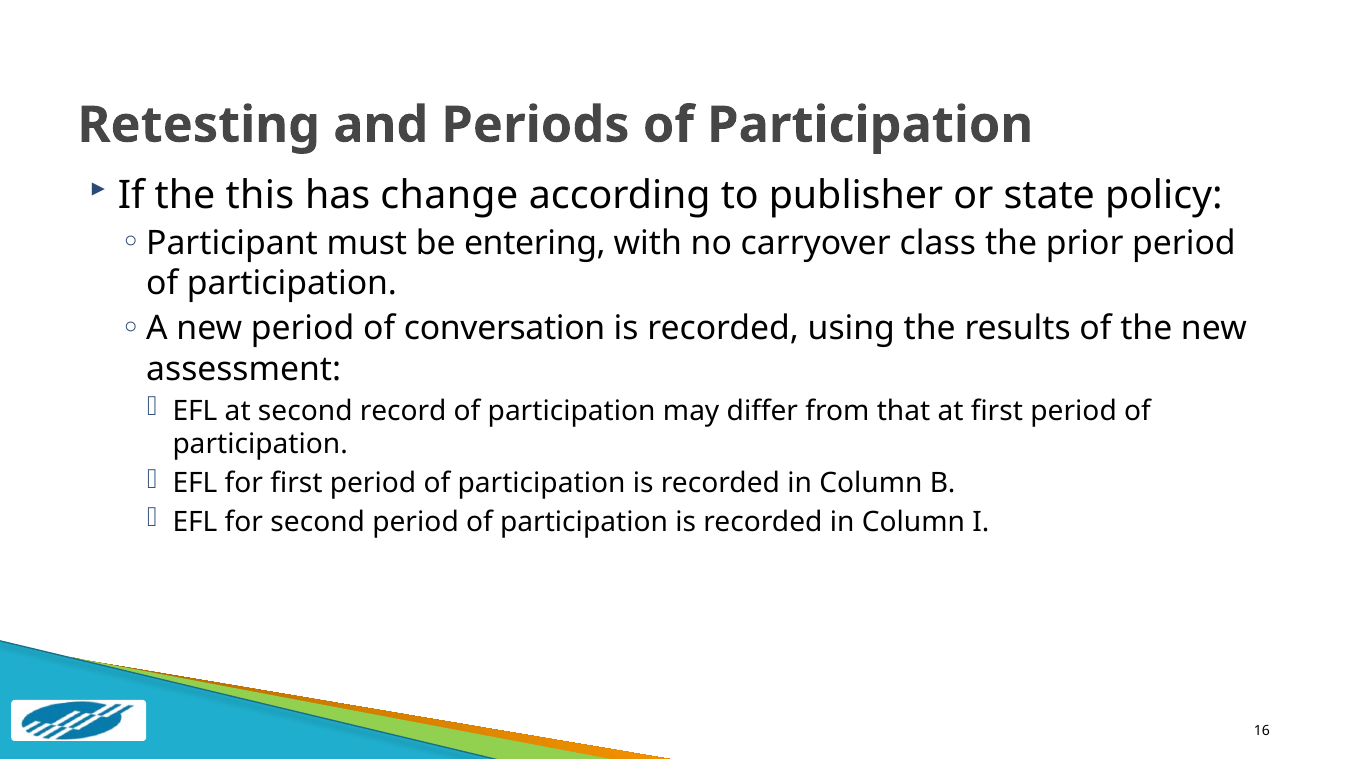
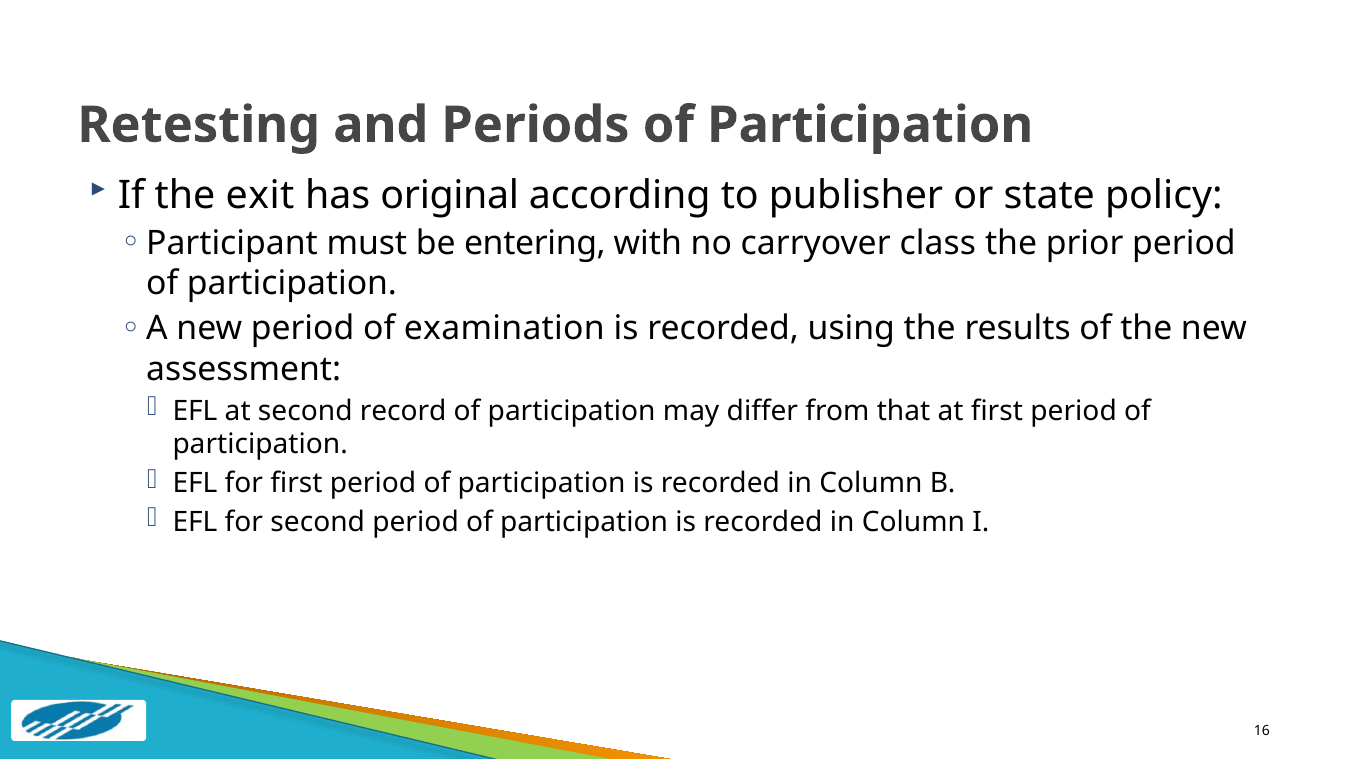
this: this -> exit (260, 195)
change: change -> original (450, 195)
conversation: conversation -> examination (504, 329)
